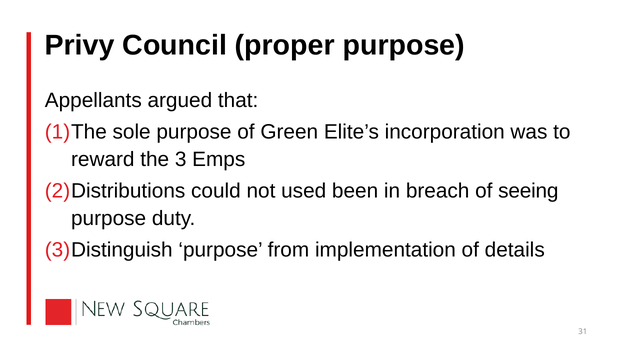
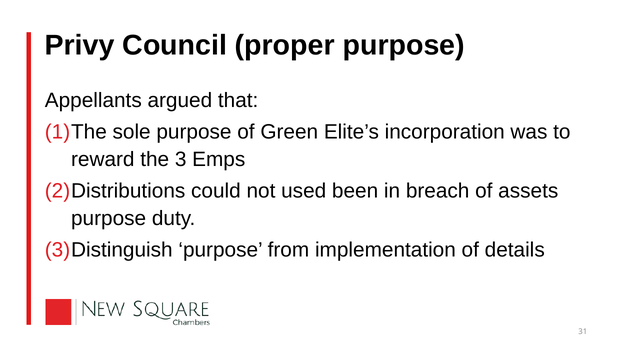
seeing: seeing -> assets (528, 191)
